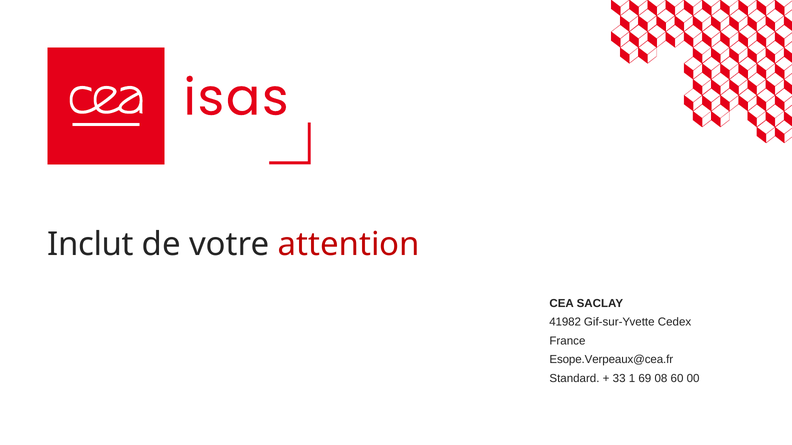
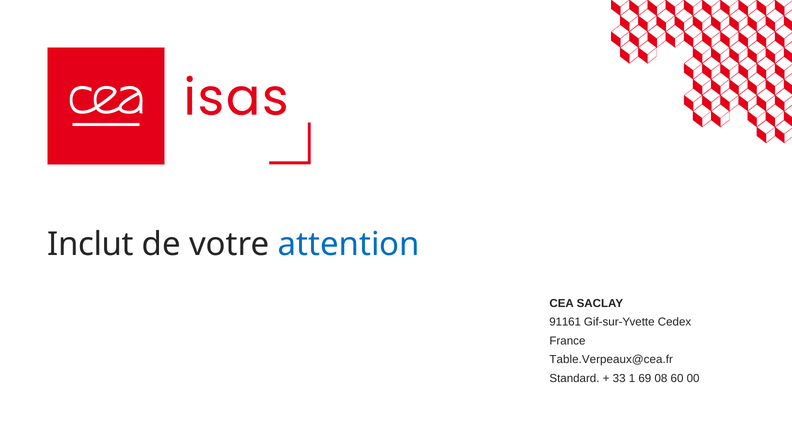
attention colour: red -> blue (349, 245)
41982: 41982 -> 91161 (565, 322)
Esope.Verpeaux@cea.fr: Esope.Verpeaux@cea.fr -> Table.Verpeaux@cea.fr (611, 360)
